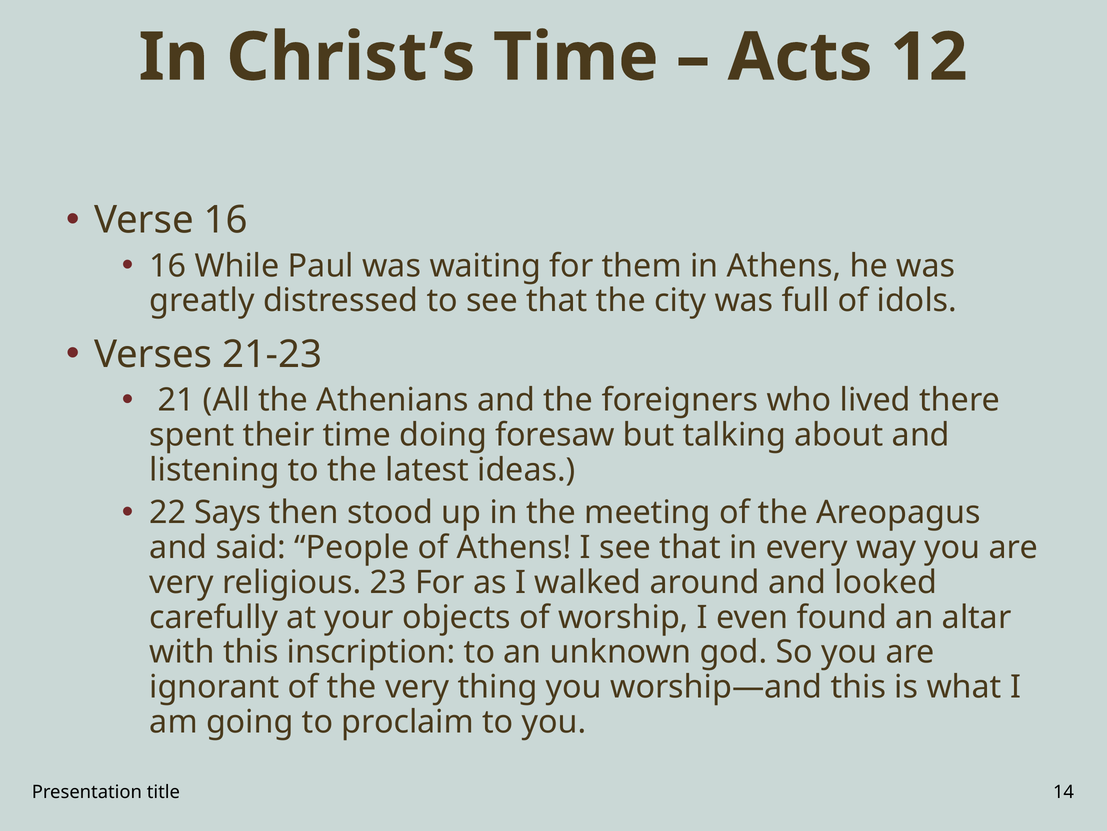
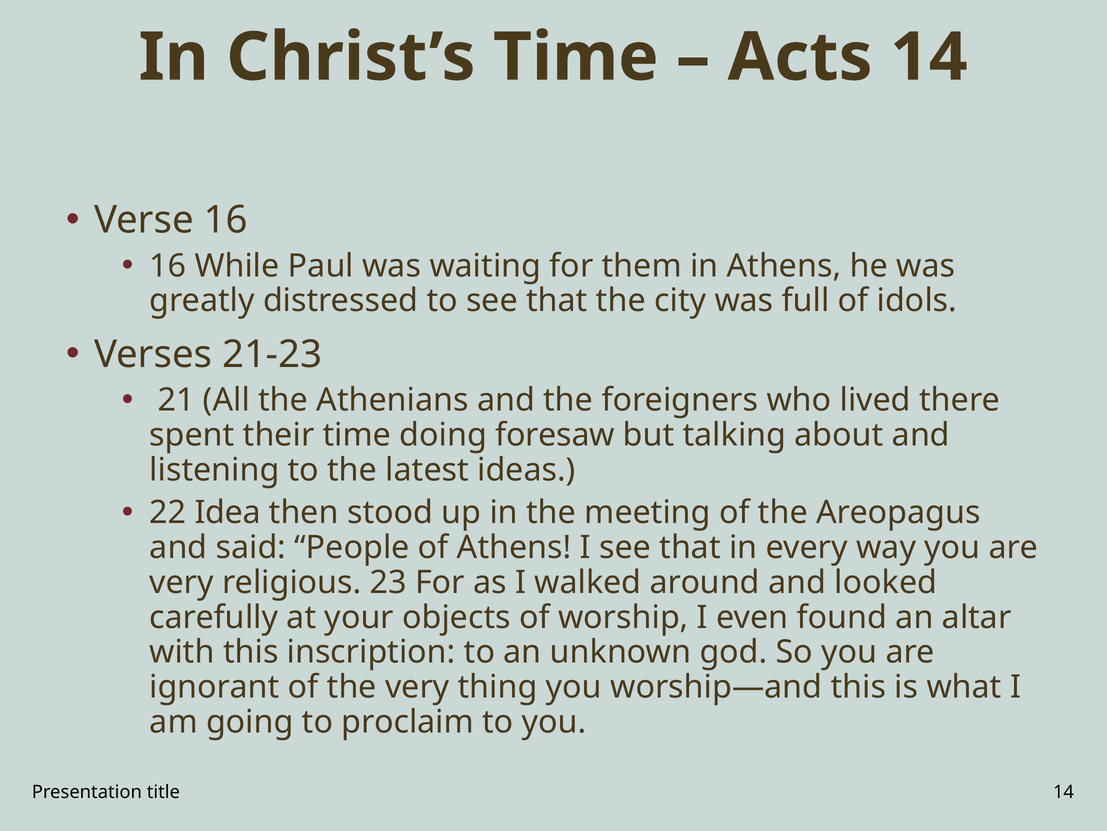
Acts 12: 12 -> 14 (929, 57)
Says: Says -> Idea (228, 512)
